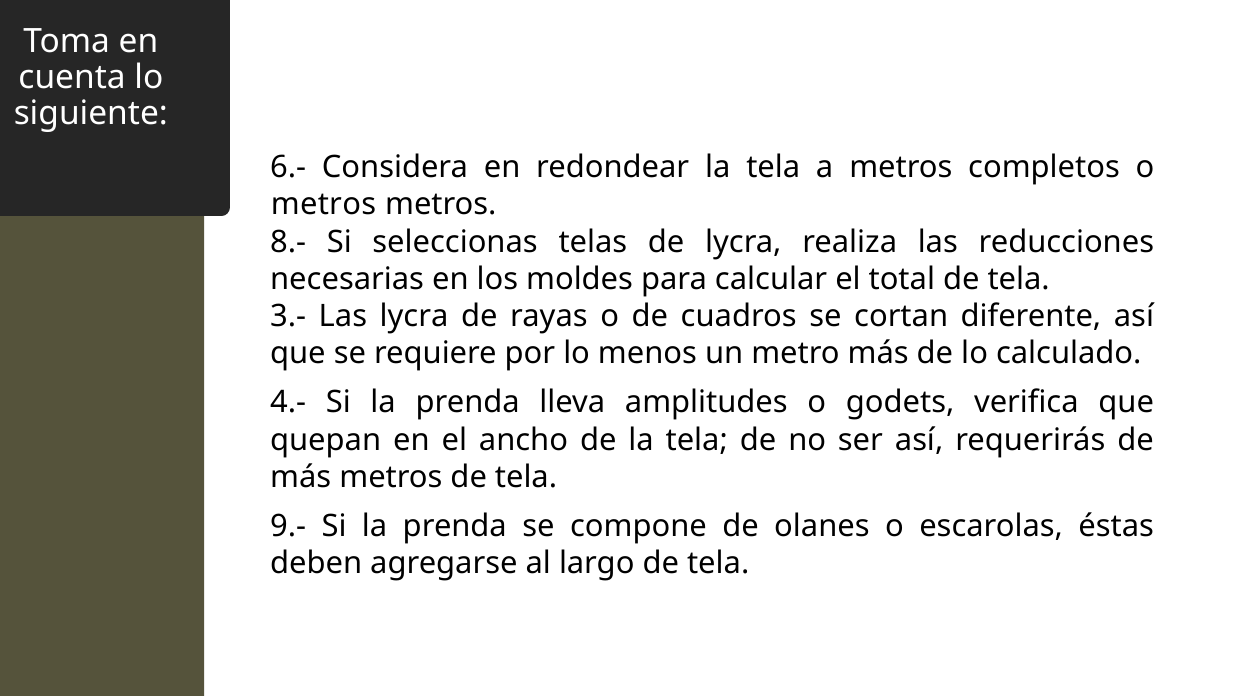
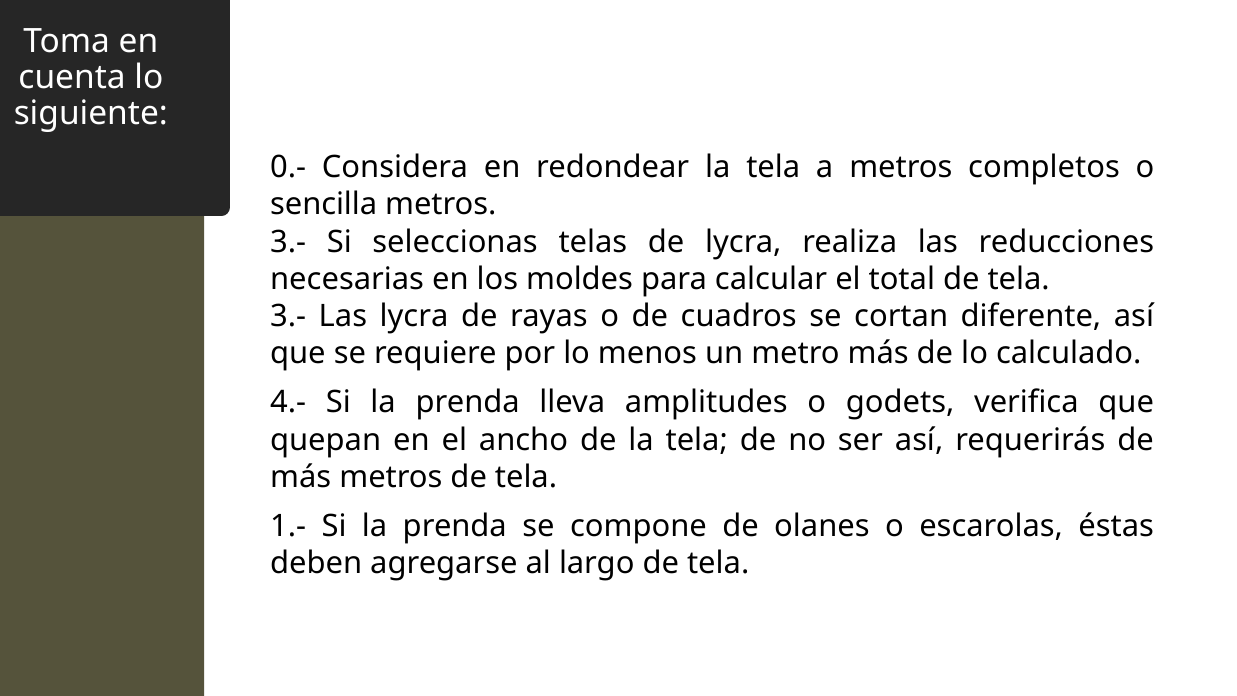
6.-: 6.- -> 0.- (288, 168)
metros: metros -> sencilla (324, 205)
8.-: 8.- -> 3.- (288, 242)
9.-: 9.- -> 1.- (288, 526)
